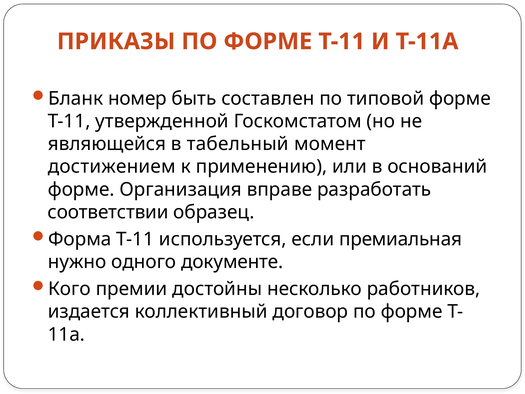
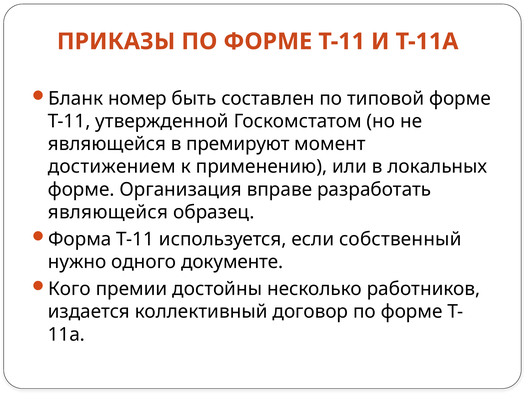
табельный: табельный -> премируют (238, 144)
оснований: оснований -> локальных (437, 167)
соответствии: соответствии -> являющейся (108, 212)
премиальная: премиальная -> собственный (400, 239)
